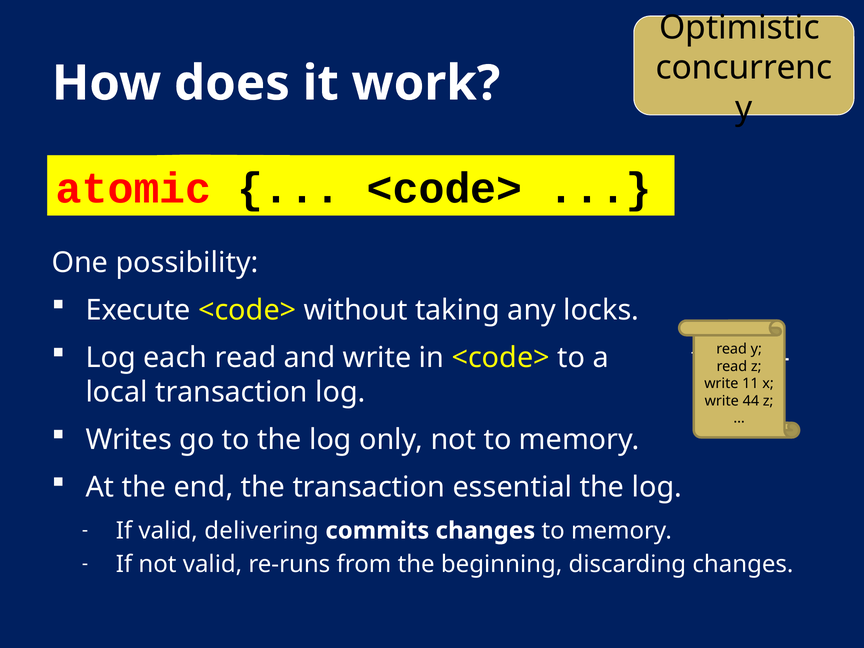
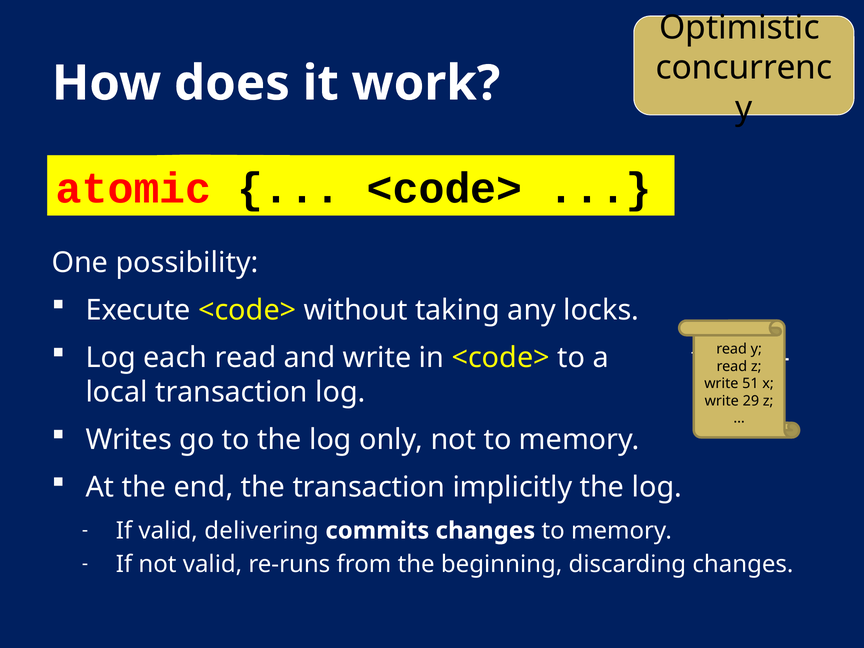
11: 11 -> 51 (750, 384)
44: 44 -> 29 (751, 401)
essential: essential -> implicitly (513, 487)
